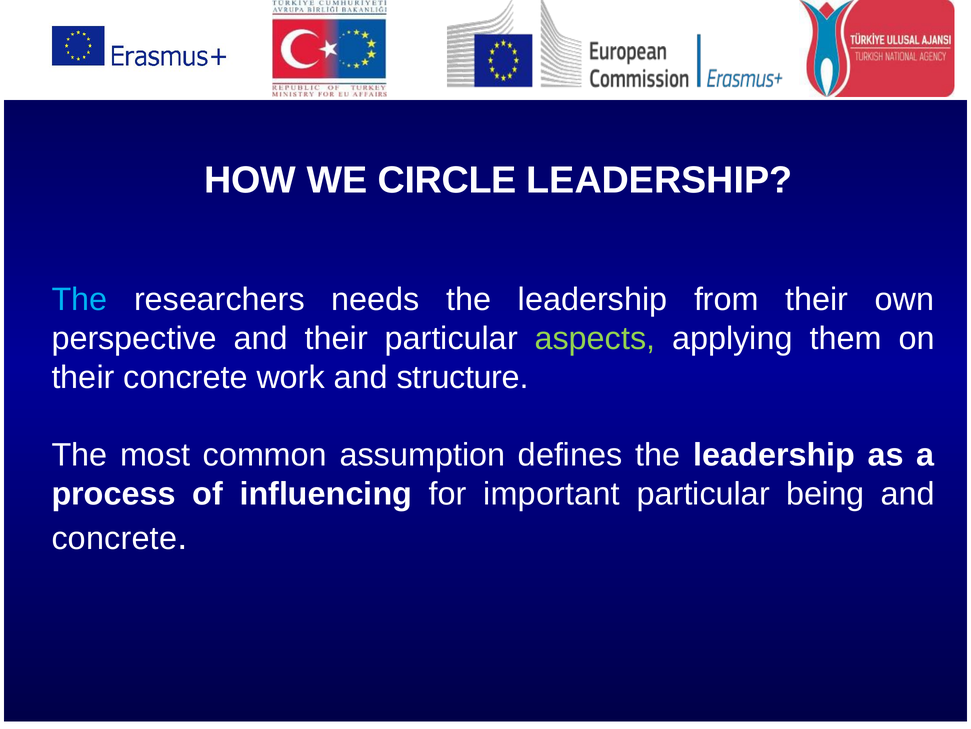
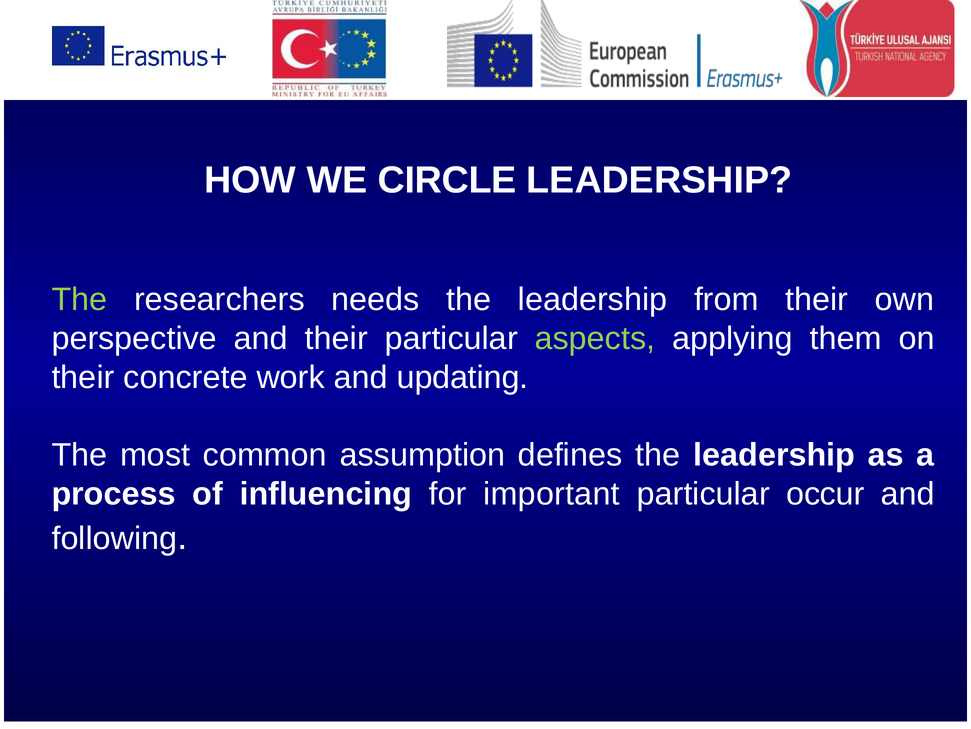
The colour: light blue -> light green (79, 299)
structure: structure -> updating (463, 377)
being: being -> occur (825, 494)
concrete: concrete -> following (114, 538)
